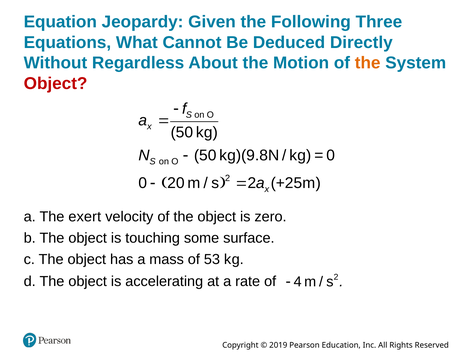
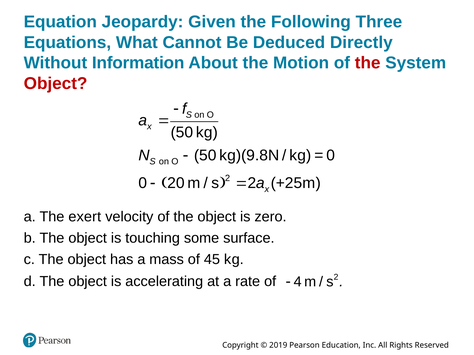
Regardless: Regardless -> Information (138, 63)
the colour: orange -> red (368, 63)
53: 53 -> 45 (212, 260)
